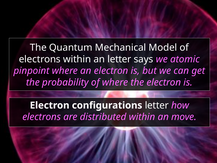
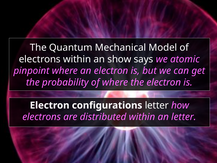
an letter: letter -> show (119, 59)
an move: move -> letter (184, 117)
